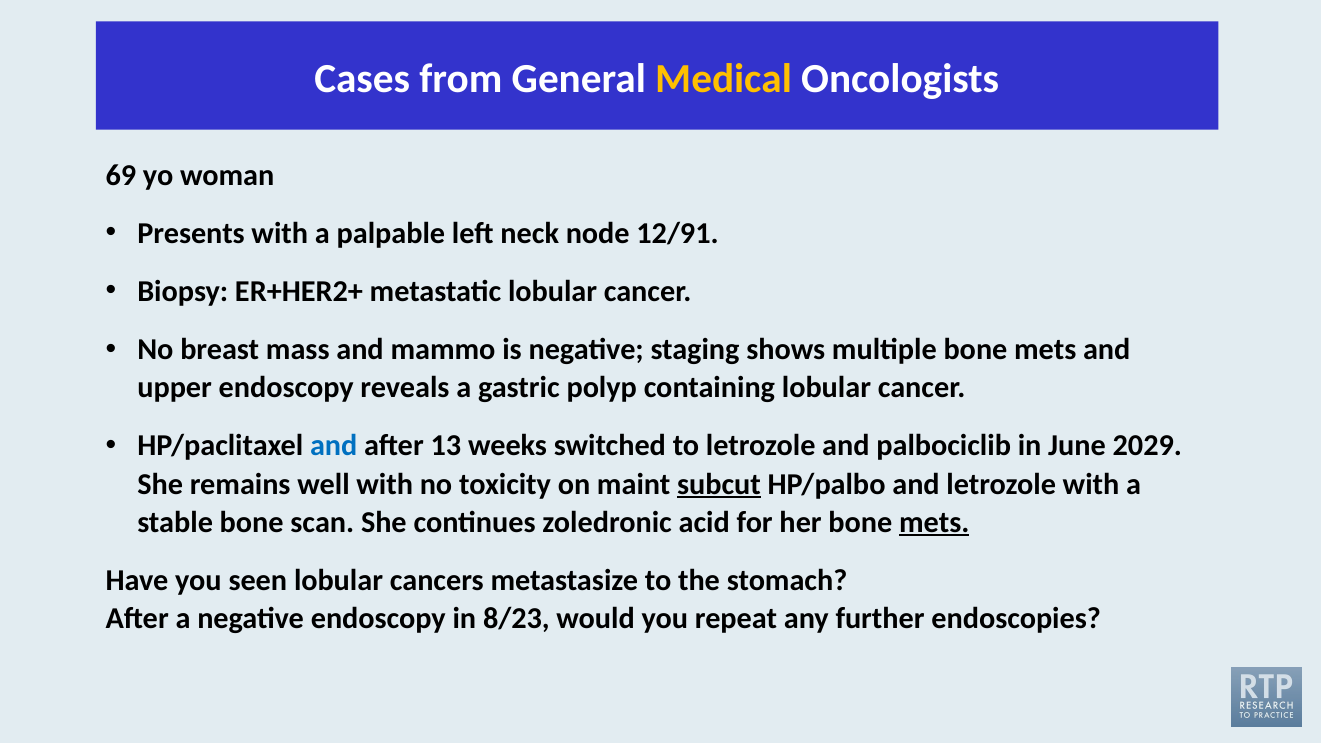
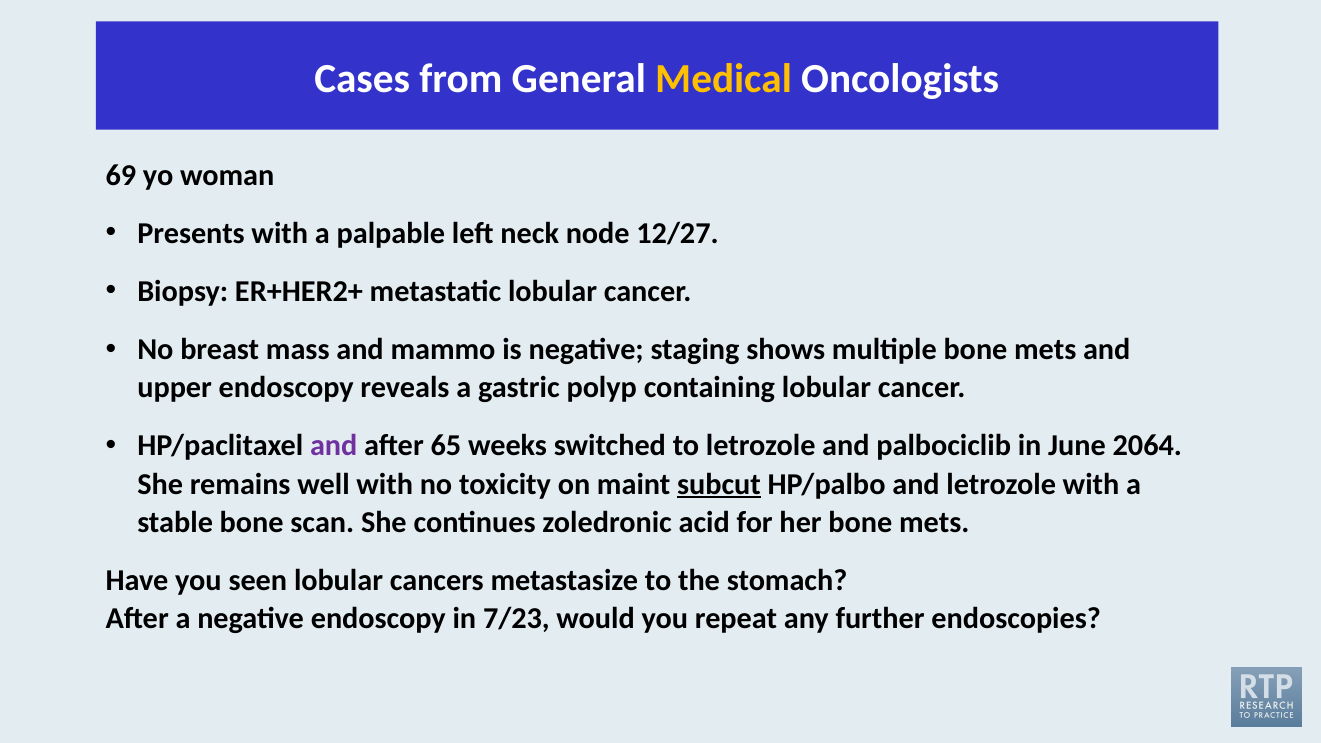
12/91: 12/91 -> 12/27 (678, 233)
and colour: blue -> purple (334, 446)
13: 13 -> 65 (446, 446)
2029: 2029 -> 2064 (1147, 446)
mets underline: present -> none (934, 522)
8/23: 8/23 -> 7/23 (516, 619)
